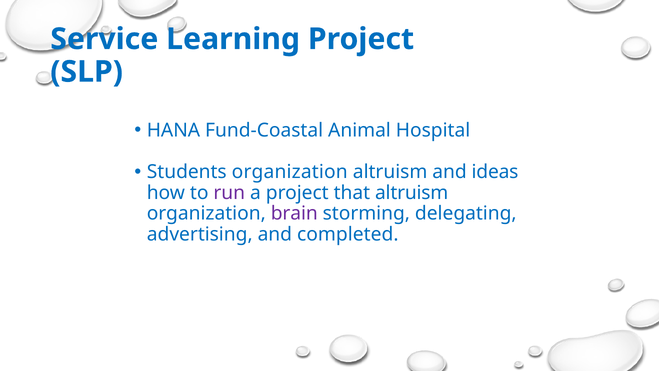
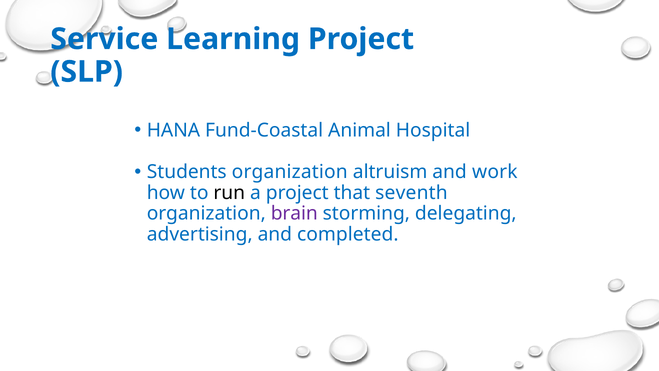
ideas: ideas -> work (495, 172)
run colour: purple -> black (229, 193)
that altruism: altruism -> seventh (411, 193)
